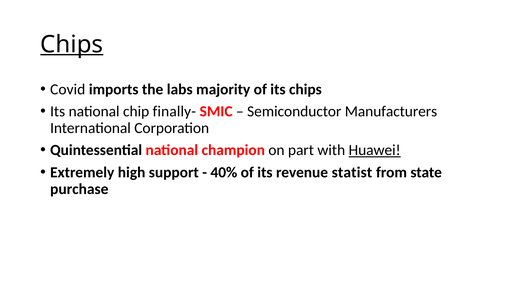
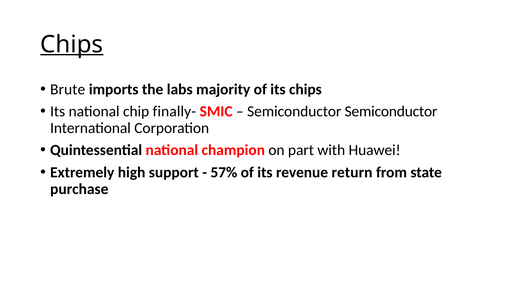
Covid: Covid -> Brute (68, 89)
Semiconductor Manufacturers: Manufacturers -> Semiconductor (391, 111)
Huawei underline: present -> none (375, 150)
40%: 40% -> 57% (224, 172)
statist: statist -> return (352, 172)
